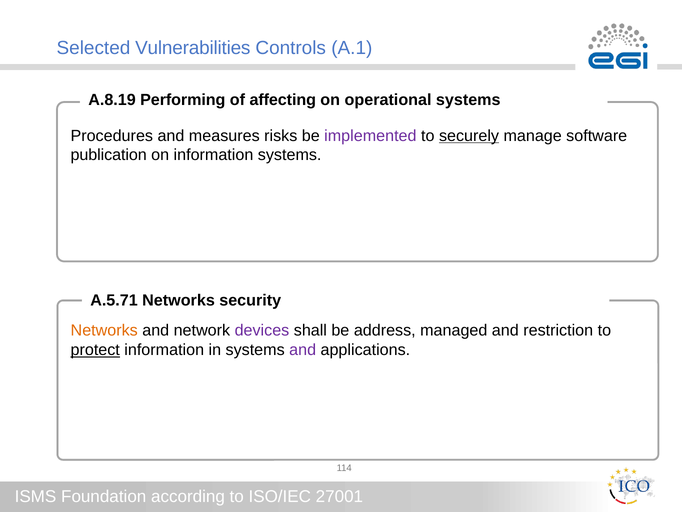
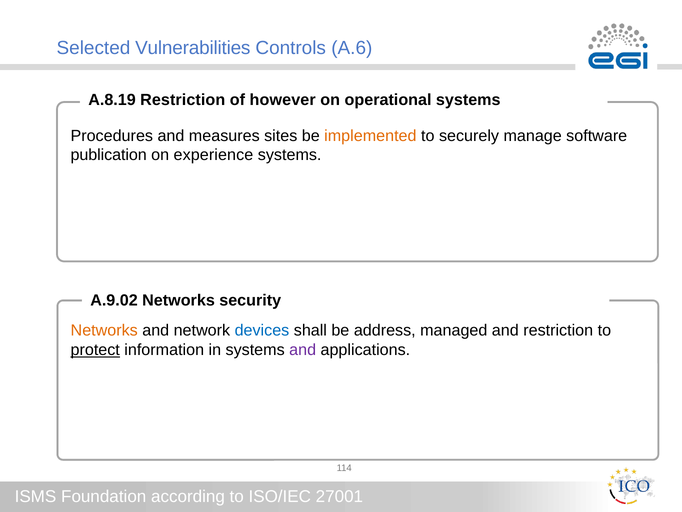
A.1: A.1 -> A.6 (352, 48)
A.8.19 Performing: Performing -> Restriction (183, 100)
affecting: affecting -> however (283, 100)
risks: risks -> sites (281, 136)
implemented colour: purple -> orange (370, 136)
securely underline: present -> none (469, 136)
on information: information -> experience (213, 155)
A.5.71: A.5.71 -> A.9.02 (114, 300)
devices colour: purple -> blue (262, 330)
